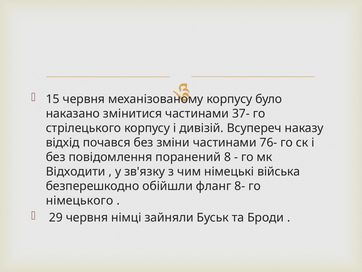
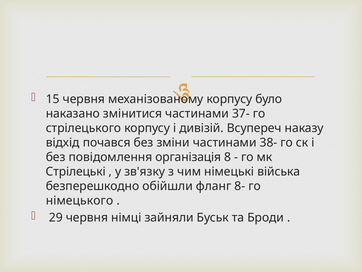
76-: 76- -> 38- (269, 142)
поранений: поранений -> організація (188, 157)
Відходити: Відходити -> Стрілецькі (76, 171)
